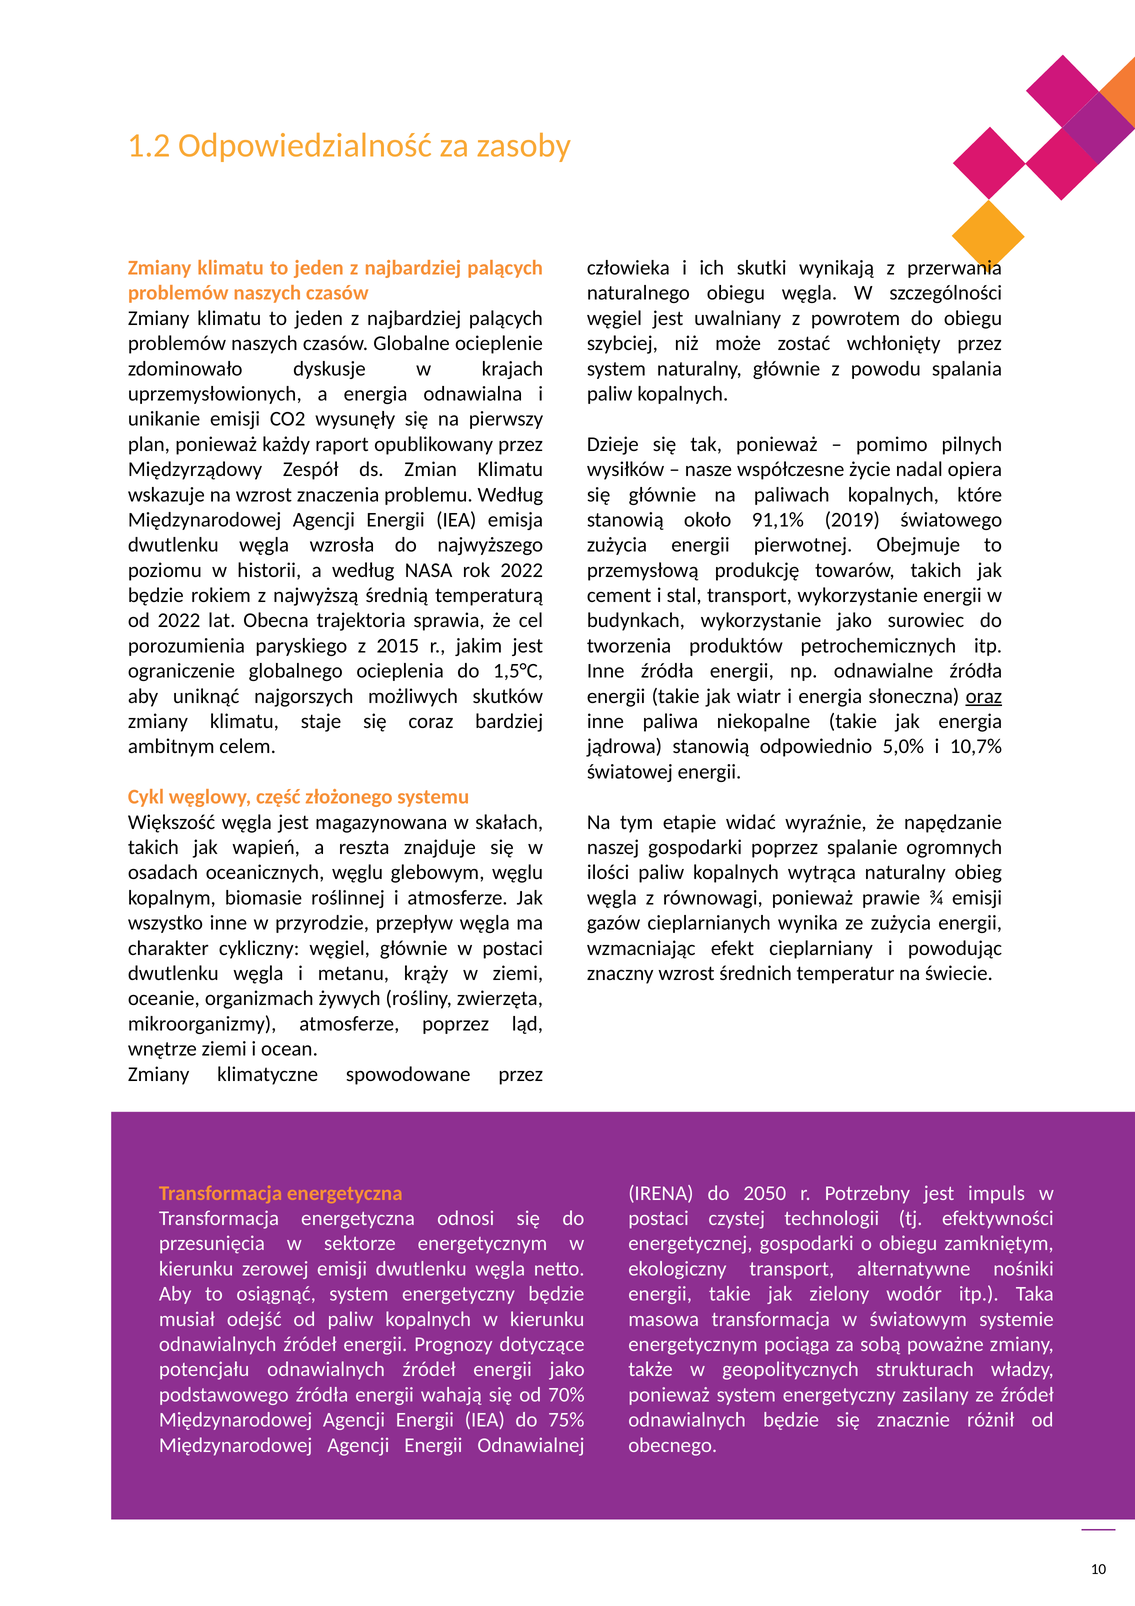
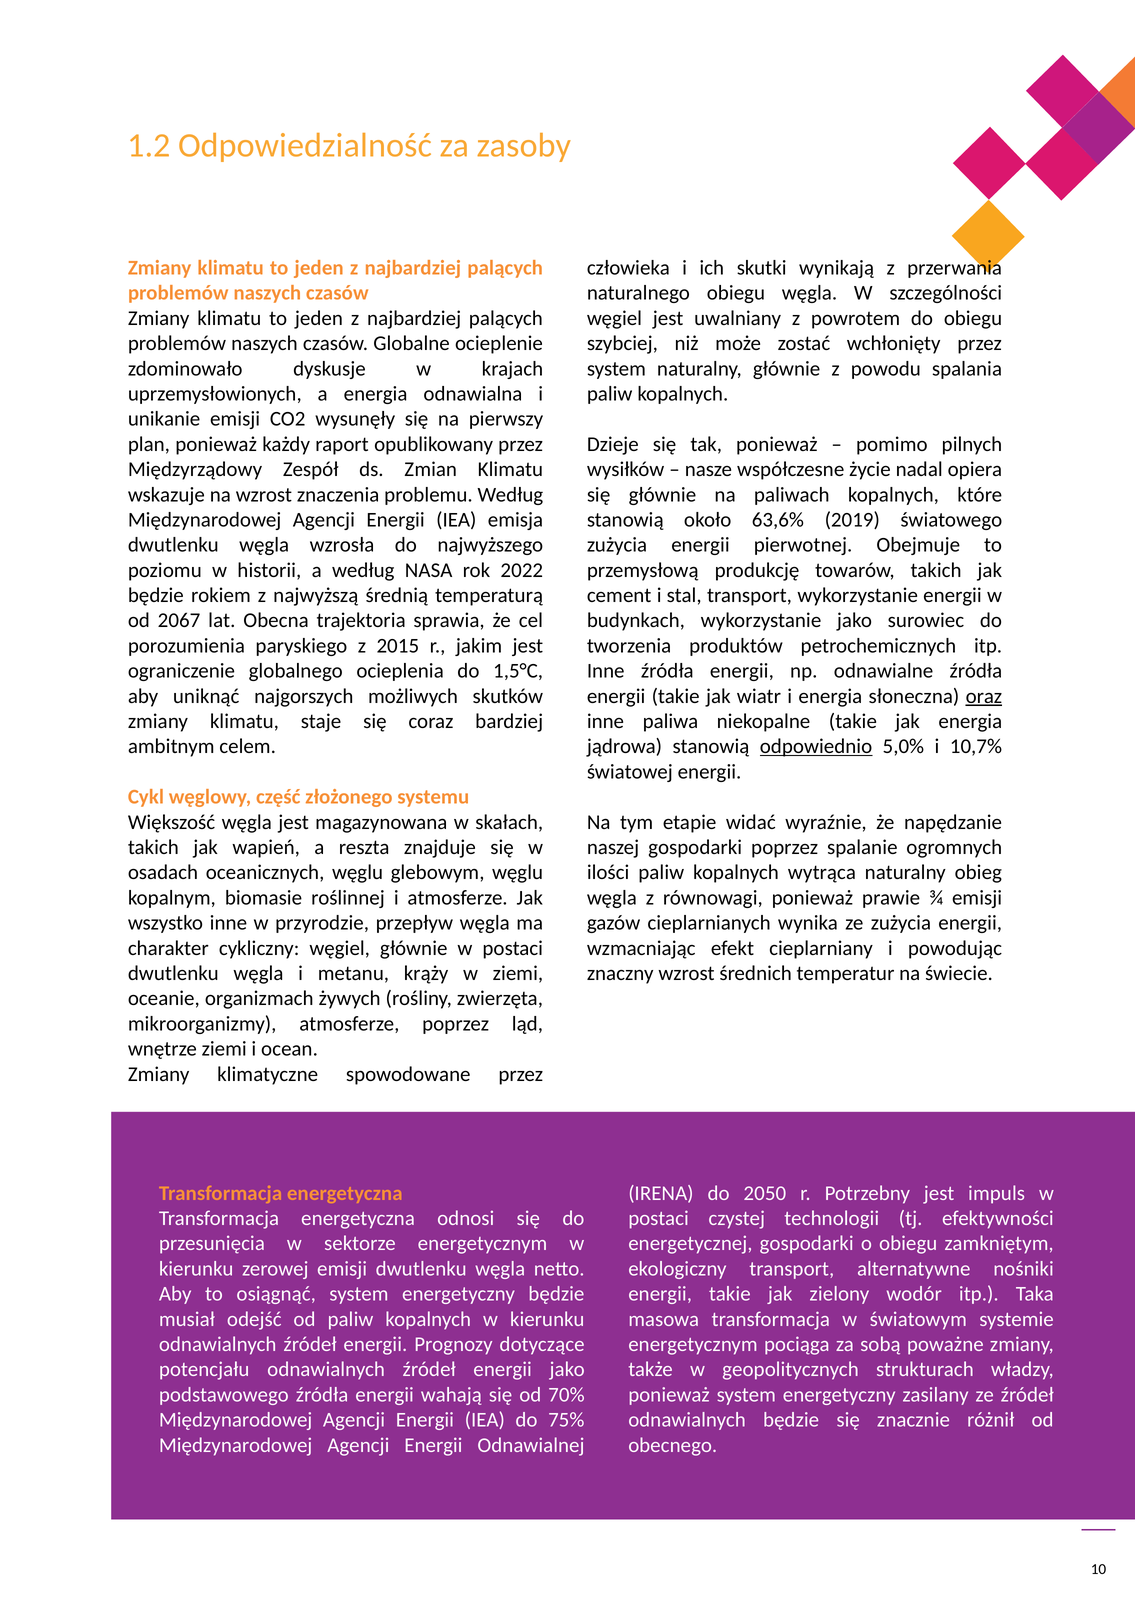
91,1%: 91,1% -> 63,6% (778, 520)
od 2022: 2022 -> 2067 (179, 620)
odpowiednio underline: none -> present (816, 746)
